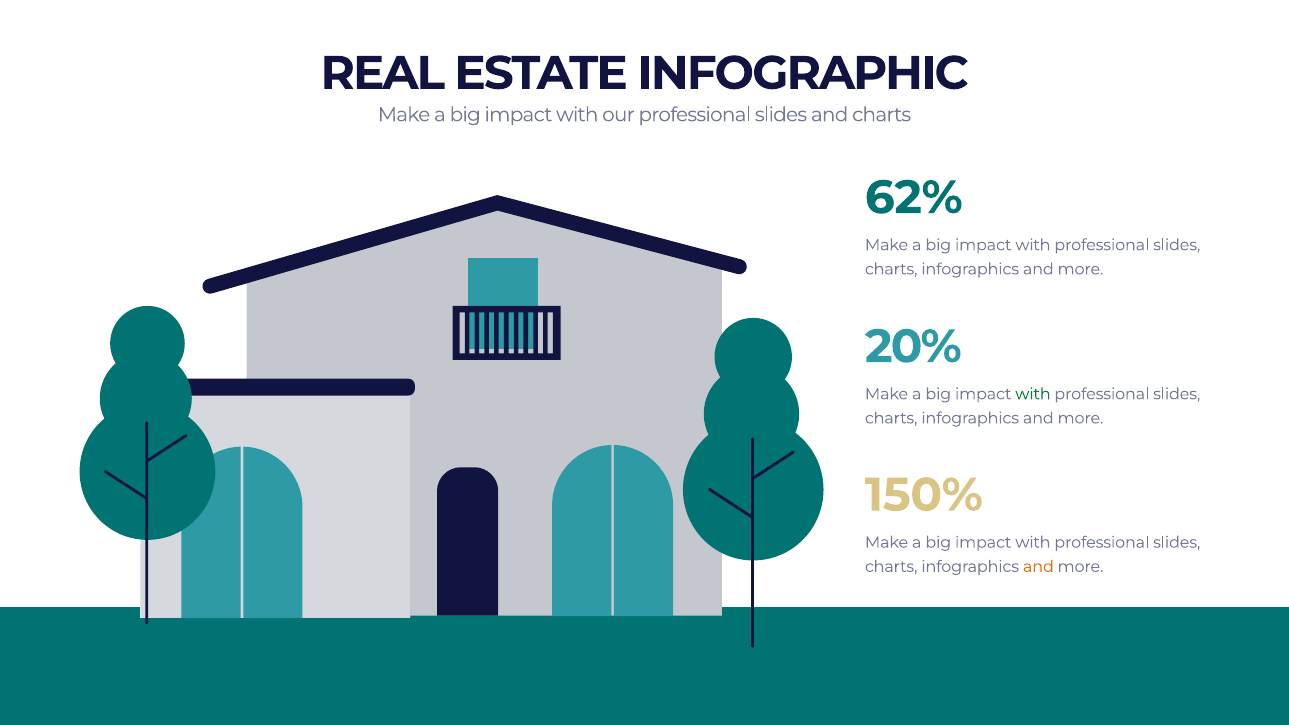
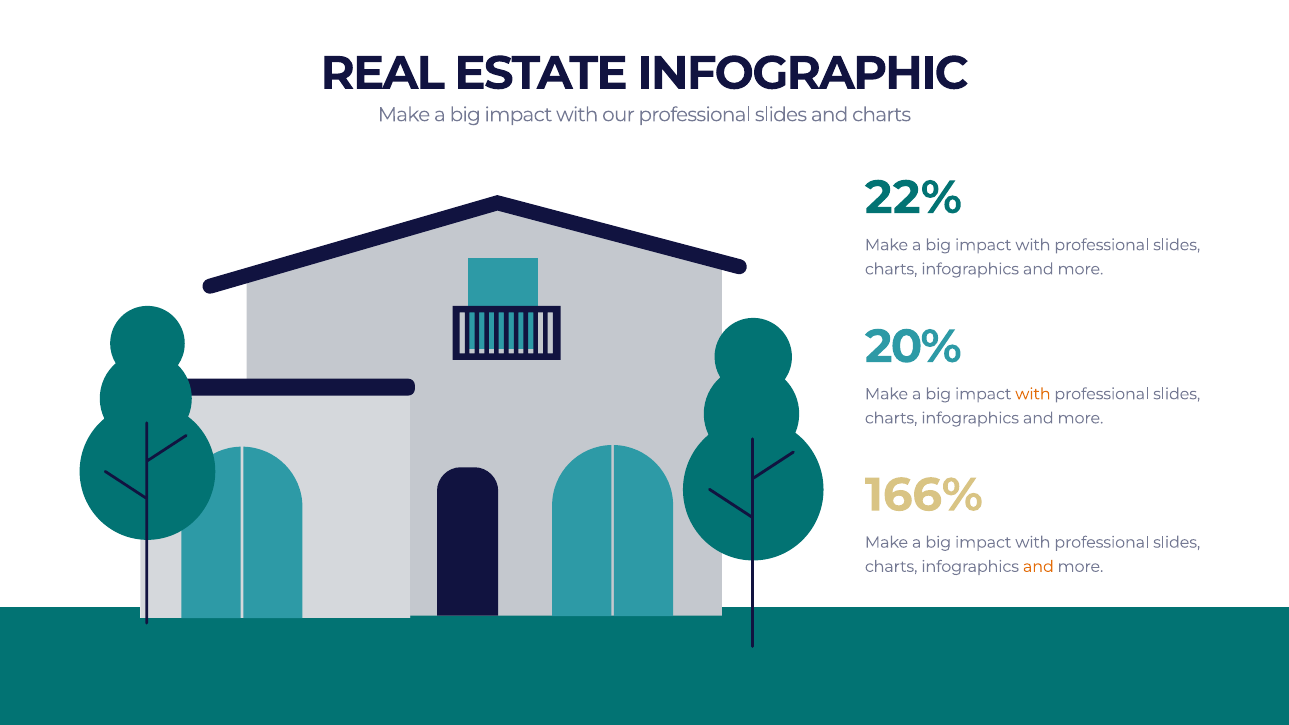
62%: 62% -> 22% (913, 198)
with colour: green -> orange (1033, 394)
150%: 150% -> 166% (924, 495)
